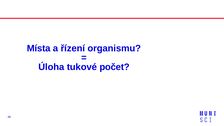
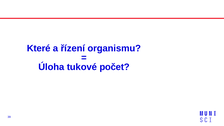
Místa: Místa -> Které (39, 48)
